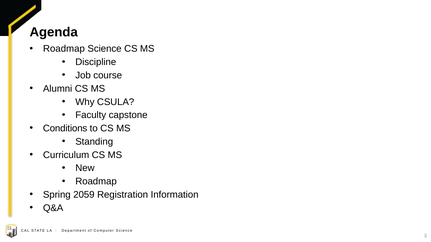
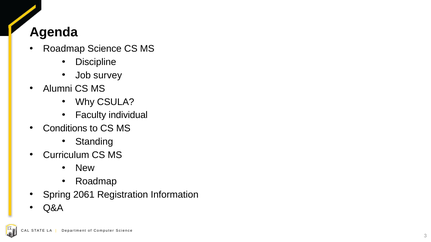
course: course -> survey (108, 75)
capstone: capstone -> individual (128, 115)
2059: 2059 -> 2061 (84, 195)
